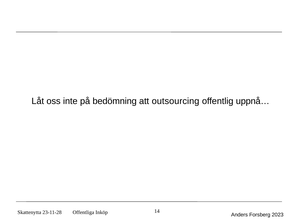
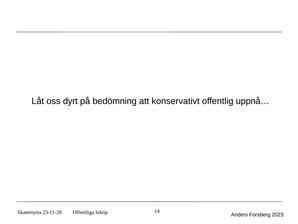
inte: inte -> dyrt (70, 101)
outsourcing: outsourcing -> konservativt (176, 101)
